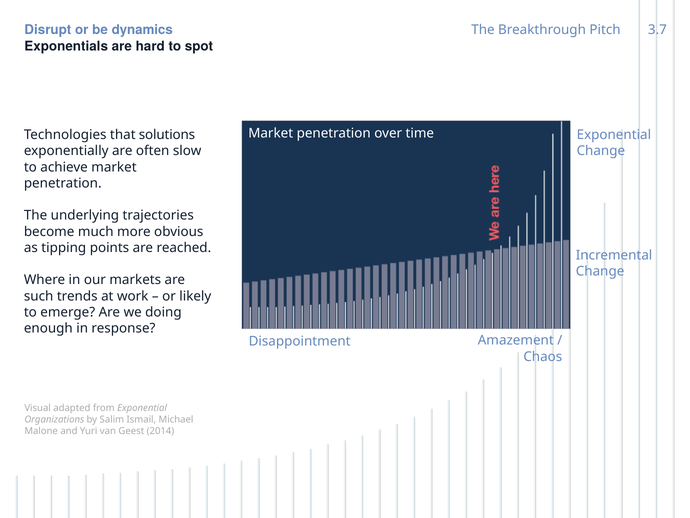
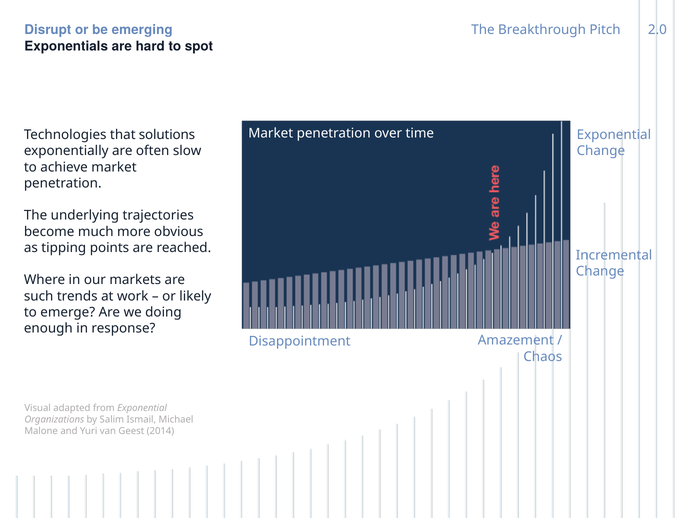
dynamics: dynamics -> emerging (142, 30)
3.7: 3.7 -> 2.0 (657, 30)
